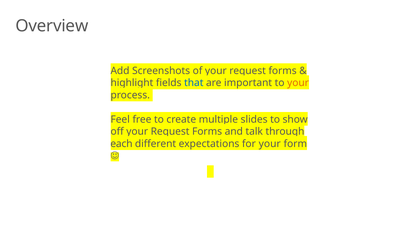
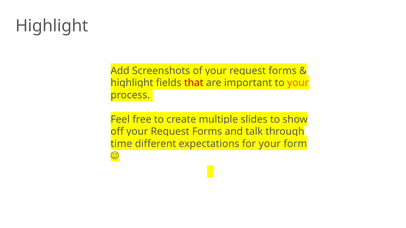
Overview: Overview -> Highlight (52, 26)
that colour: blue -> red (194, 83)
each: each -> time (121, 144)
